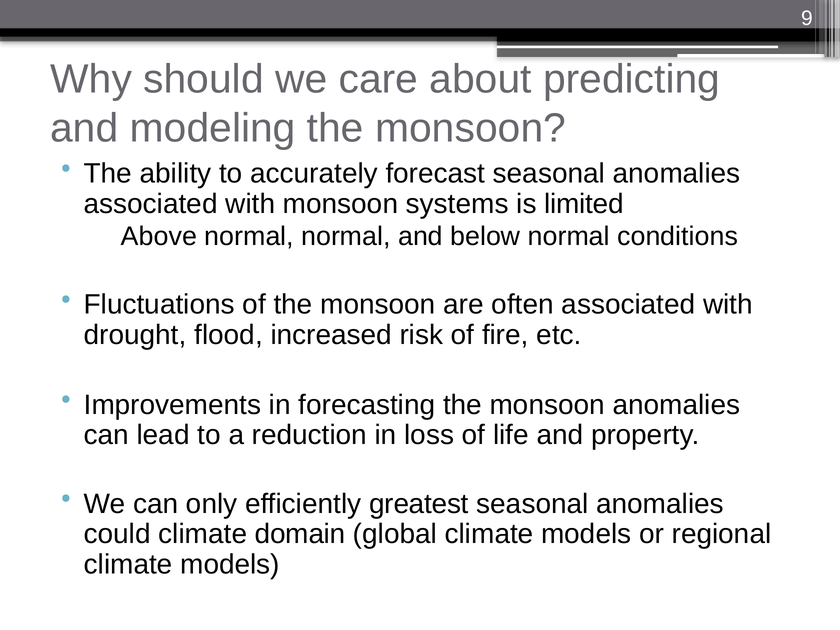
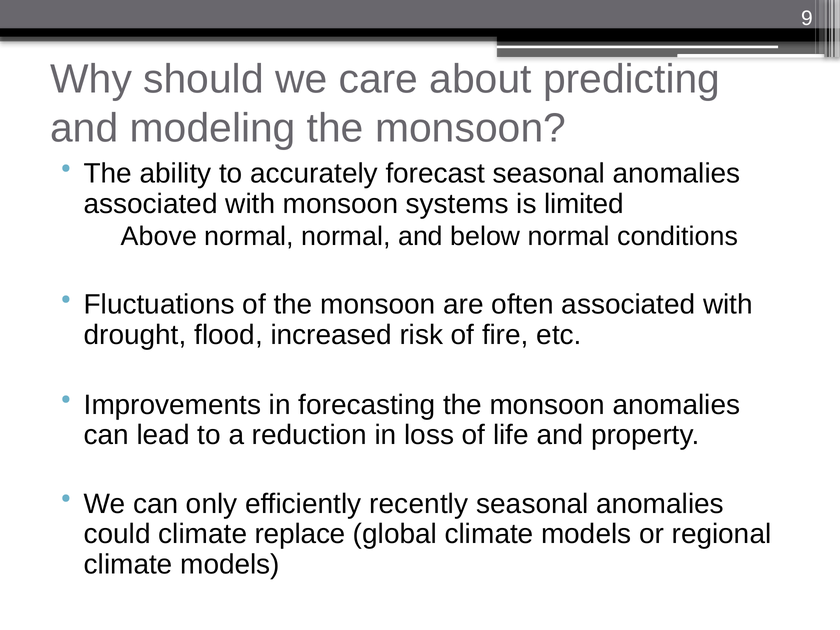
greatest: greatest -> recently (419, 504)
domain: domain -> replace (300, 534)
